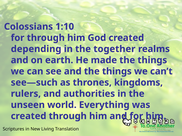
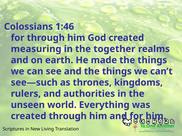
1:10: 1:10 -> 1:46 (65, 27)
depending: depending -> measuring (36, 49)
